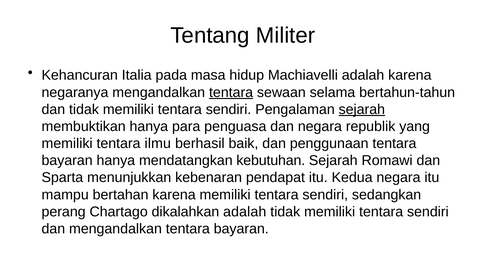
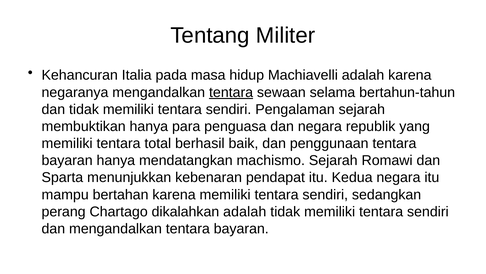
sejarah underline: present -> none (362, 109)
ilmu: ilmu -> total (158, 143)
kebutuhan: kebutuhan -> machismo (271, 160)
